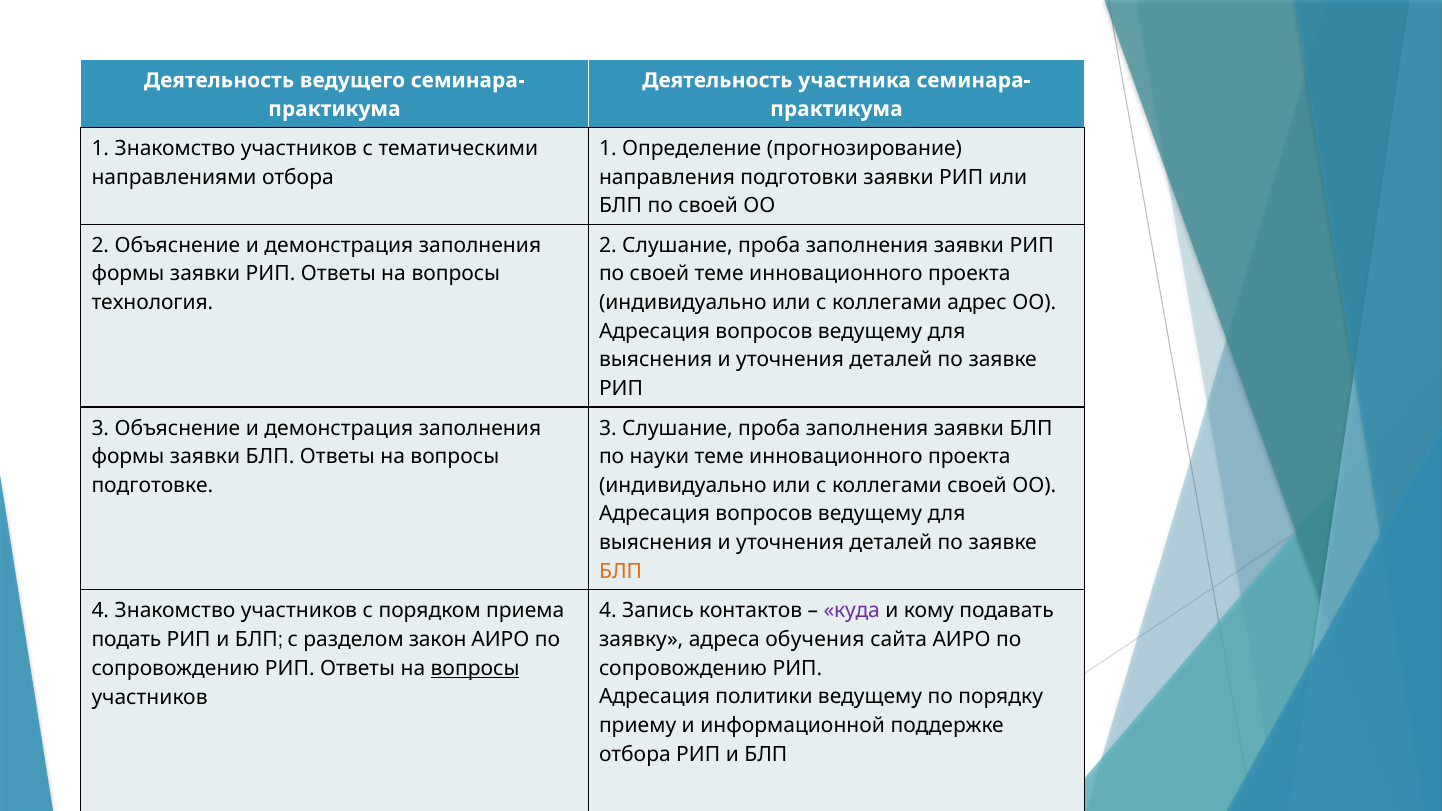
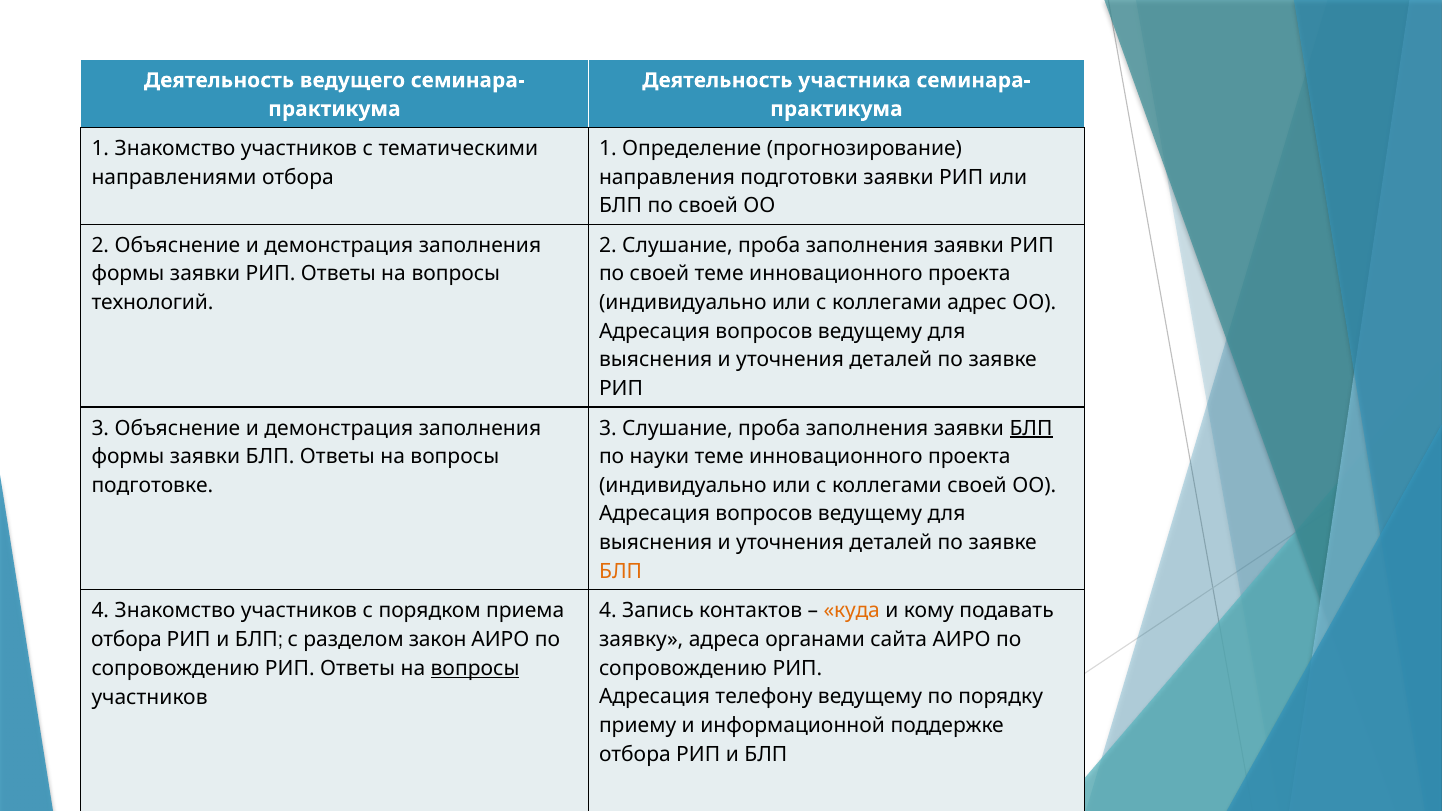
технология: технология -> технологий (152, 303)
БЛП underline: none -> present (1031, 428)
куда colour: purple -> orange (852, 611)
обучения: обучения -> органами (815, 640)
подать: подать -> отбора (126, 640)
политики: политики -> телефону (764, 697)
